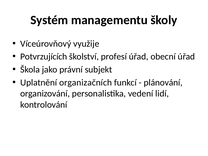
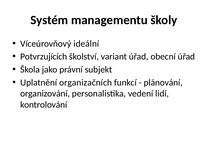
využije: využije -> ideální (86, 44)
profesí: profesí -> variant (114, 57)
